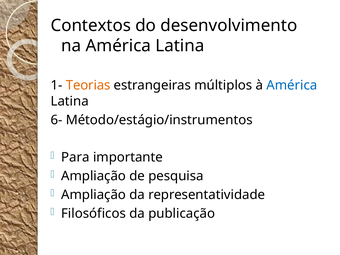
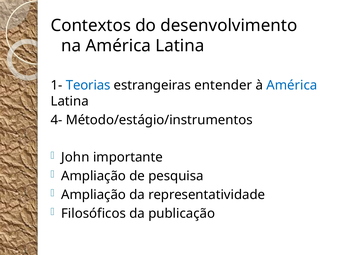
Teorias colour: orange -> blue (88, 85)
múltiplos: múltiplos -> entender (223, 85)
6-: 6- -> 4- (57, 120)
Para: Para -> John (75, 157)
